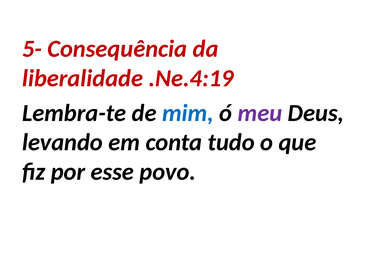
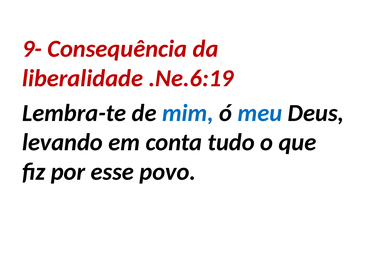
5-: 5- -> 9- (32, 49)
.Ne.4:19: .Ne.4:19 -> .Ne.6:19 (191, 78)
meu colour: purple -> blue (260, 113)
